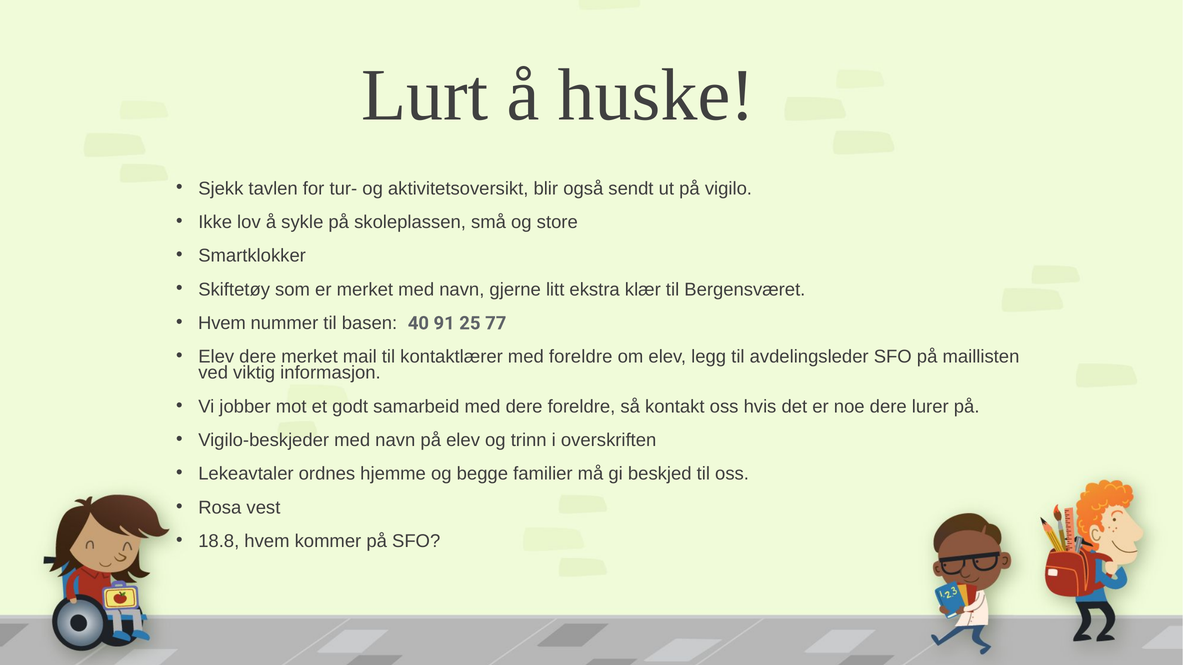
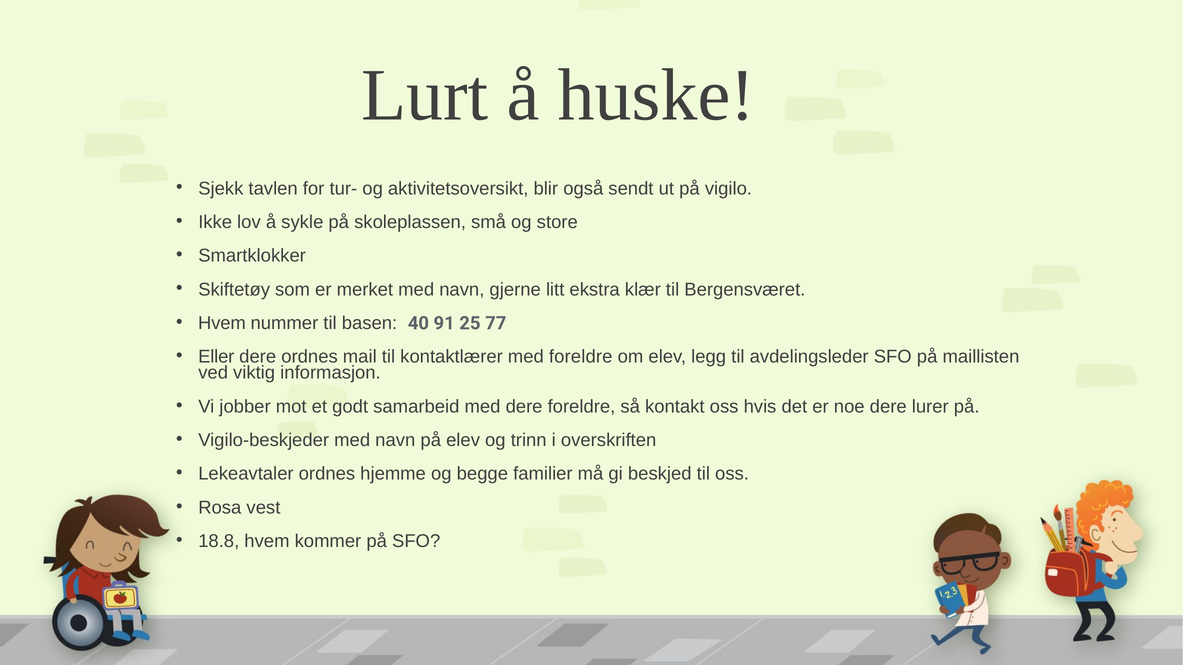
Elev: Elev -> Eller (216, 357)
dere merket: merket -> ordnes (310, 357)
